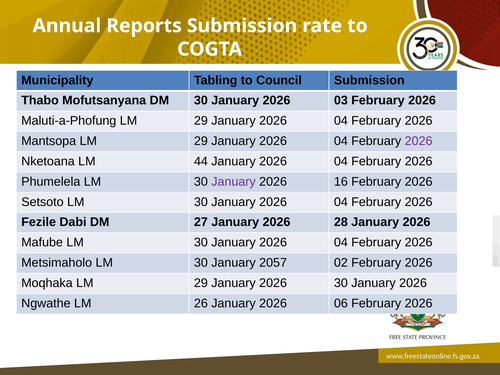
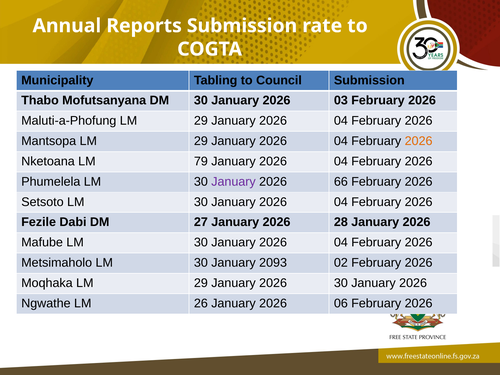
2026 colour: purple -> orange (419, 141)
44: 44 -> 79 (201, 161)
16: 16 -> 66 (341, 182)
2057: 2057 -> 2093 (273, 263)
